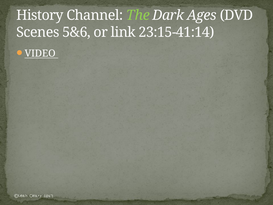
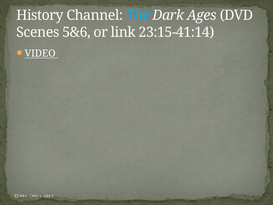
The colour: light green -> light blue (138, 15)
